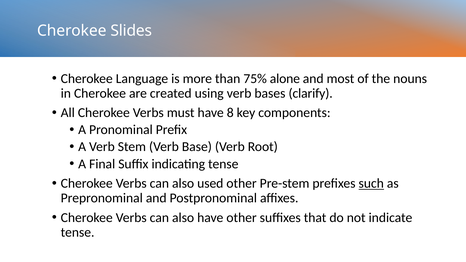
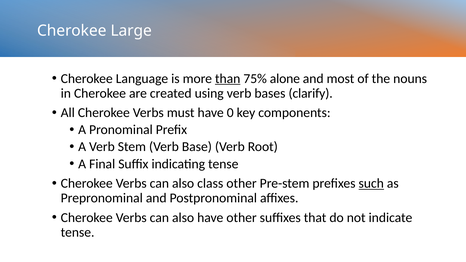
Slides: Slides -> Large (131, 31)
than underline: none -> present (228, 79)
8: 8 -> 0 (230, 113)
used: used -> class (210, 183)
